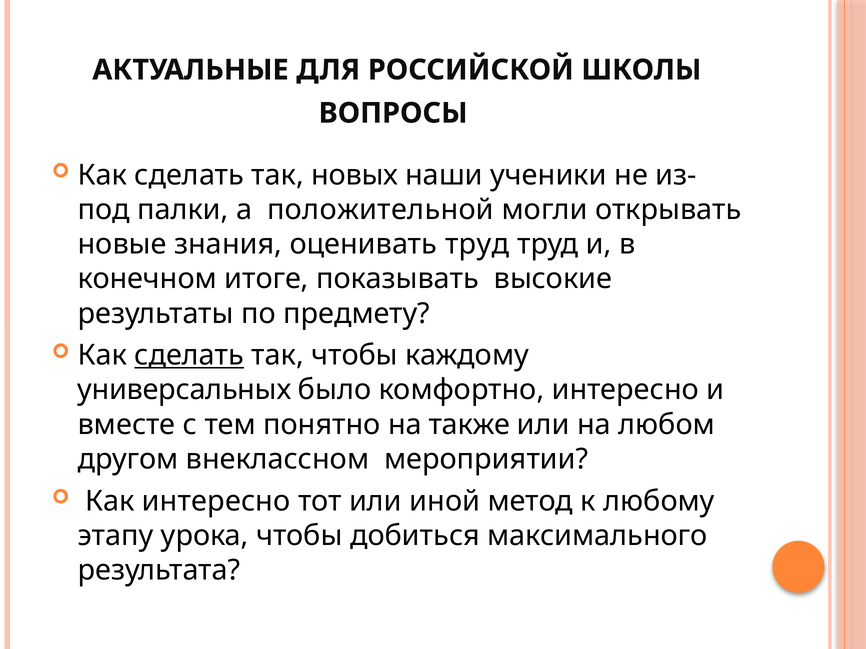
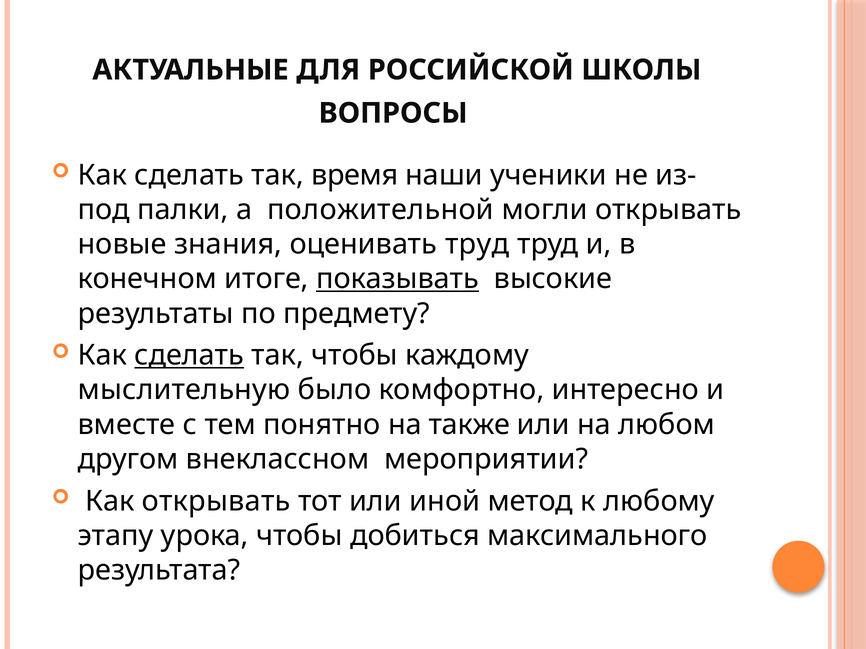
новых: новых -> время (355, 175)
показывать underline: none -> present (398, 279)
универсальных: универсальных -> мыслительную (184, 390)
Как интересно: интересно -> открывать (216, 501)
